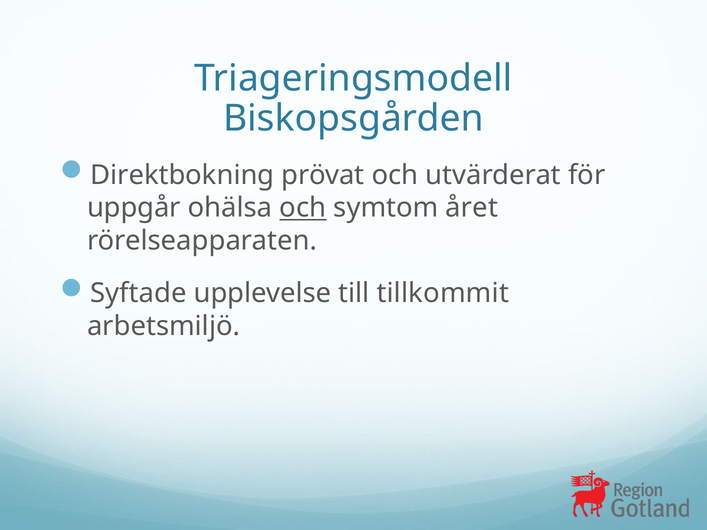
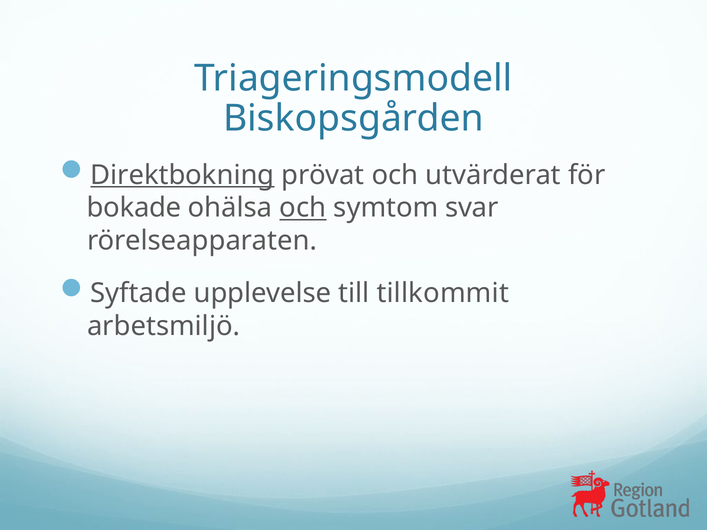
Direktbokning underline: none -> present (182, 175)
uppgår: uppgår -> bokade (134, 208)
året: året -> svar (472, 208)
